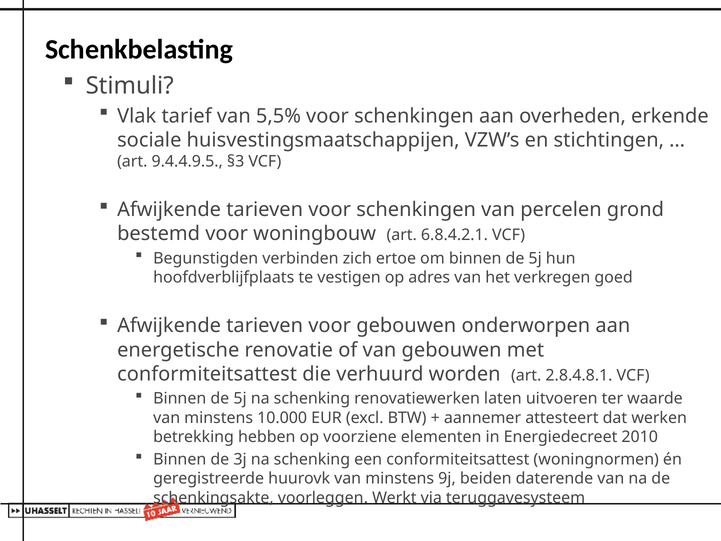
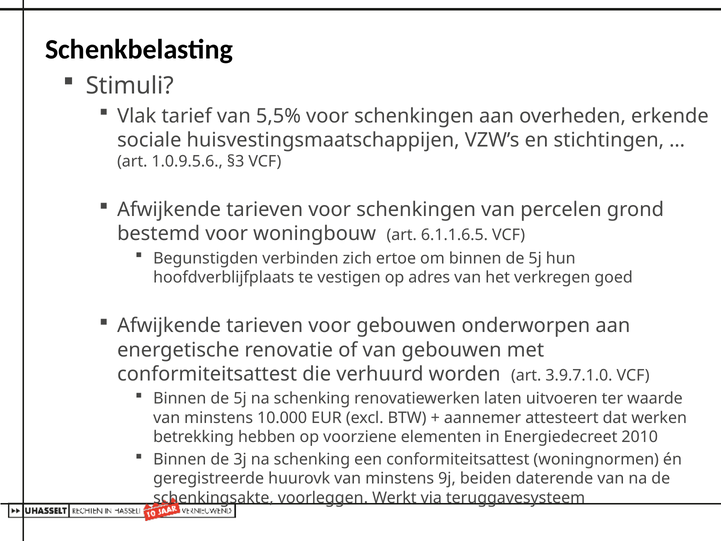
9.4.4.9.5: 9.4.4.9.5 -> 1.0.9.5.6 (187, 161)
6.8.4.2.1: 6.8.4.2.1 -> 6.1.1.6.5 (454, 235)
2.8.4.8.1: 2.8.4.8.1 -> 3.9.7.1.0 (579, 375)
